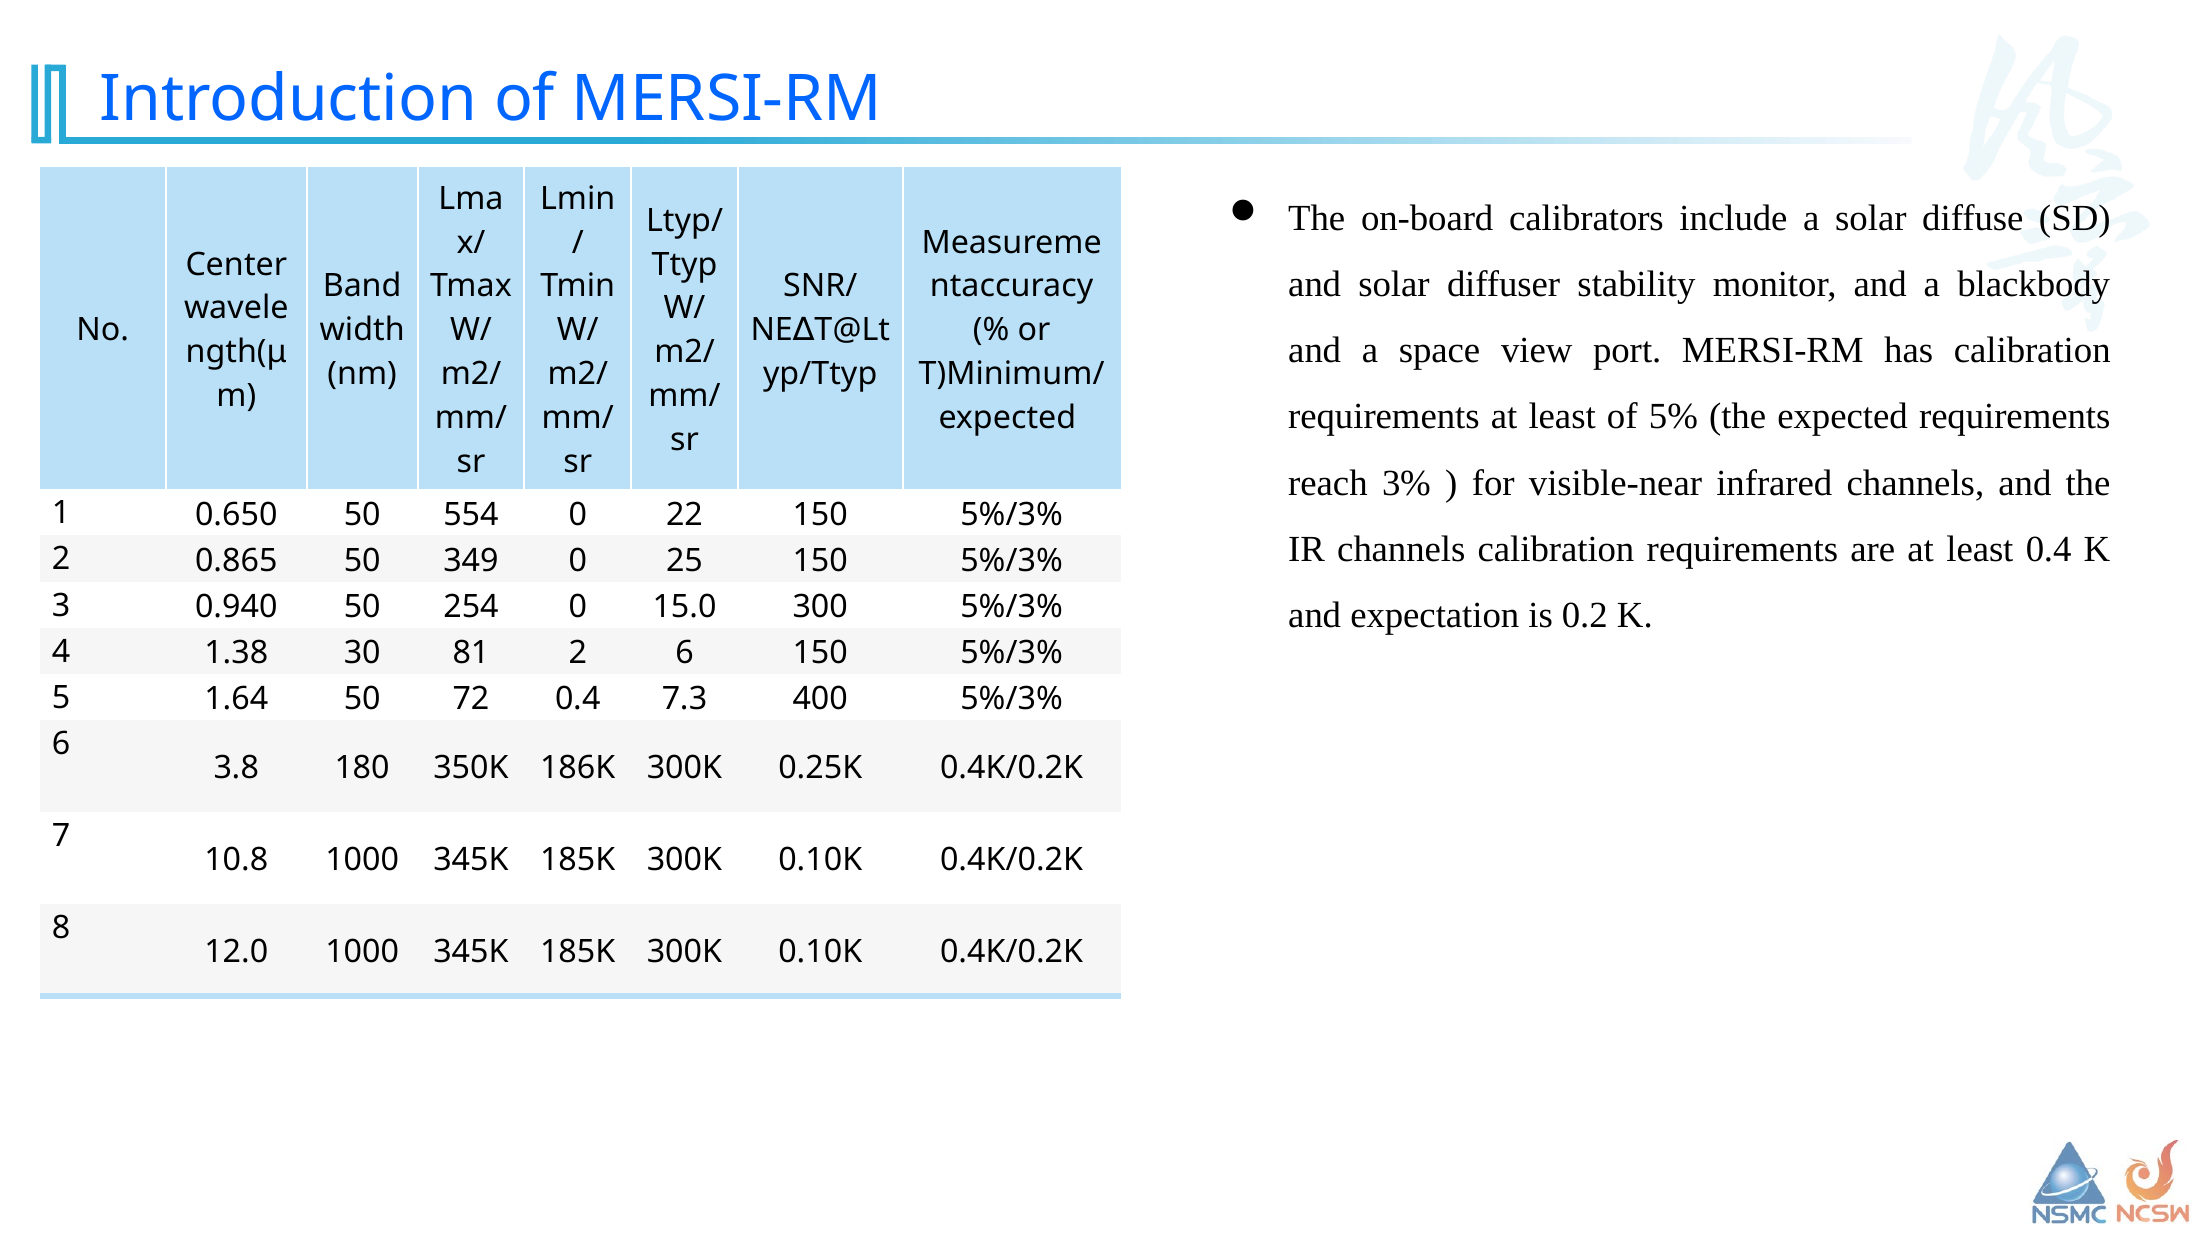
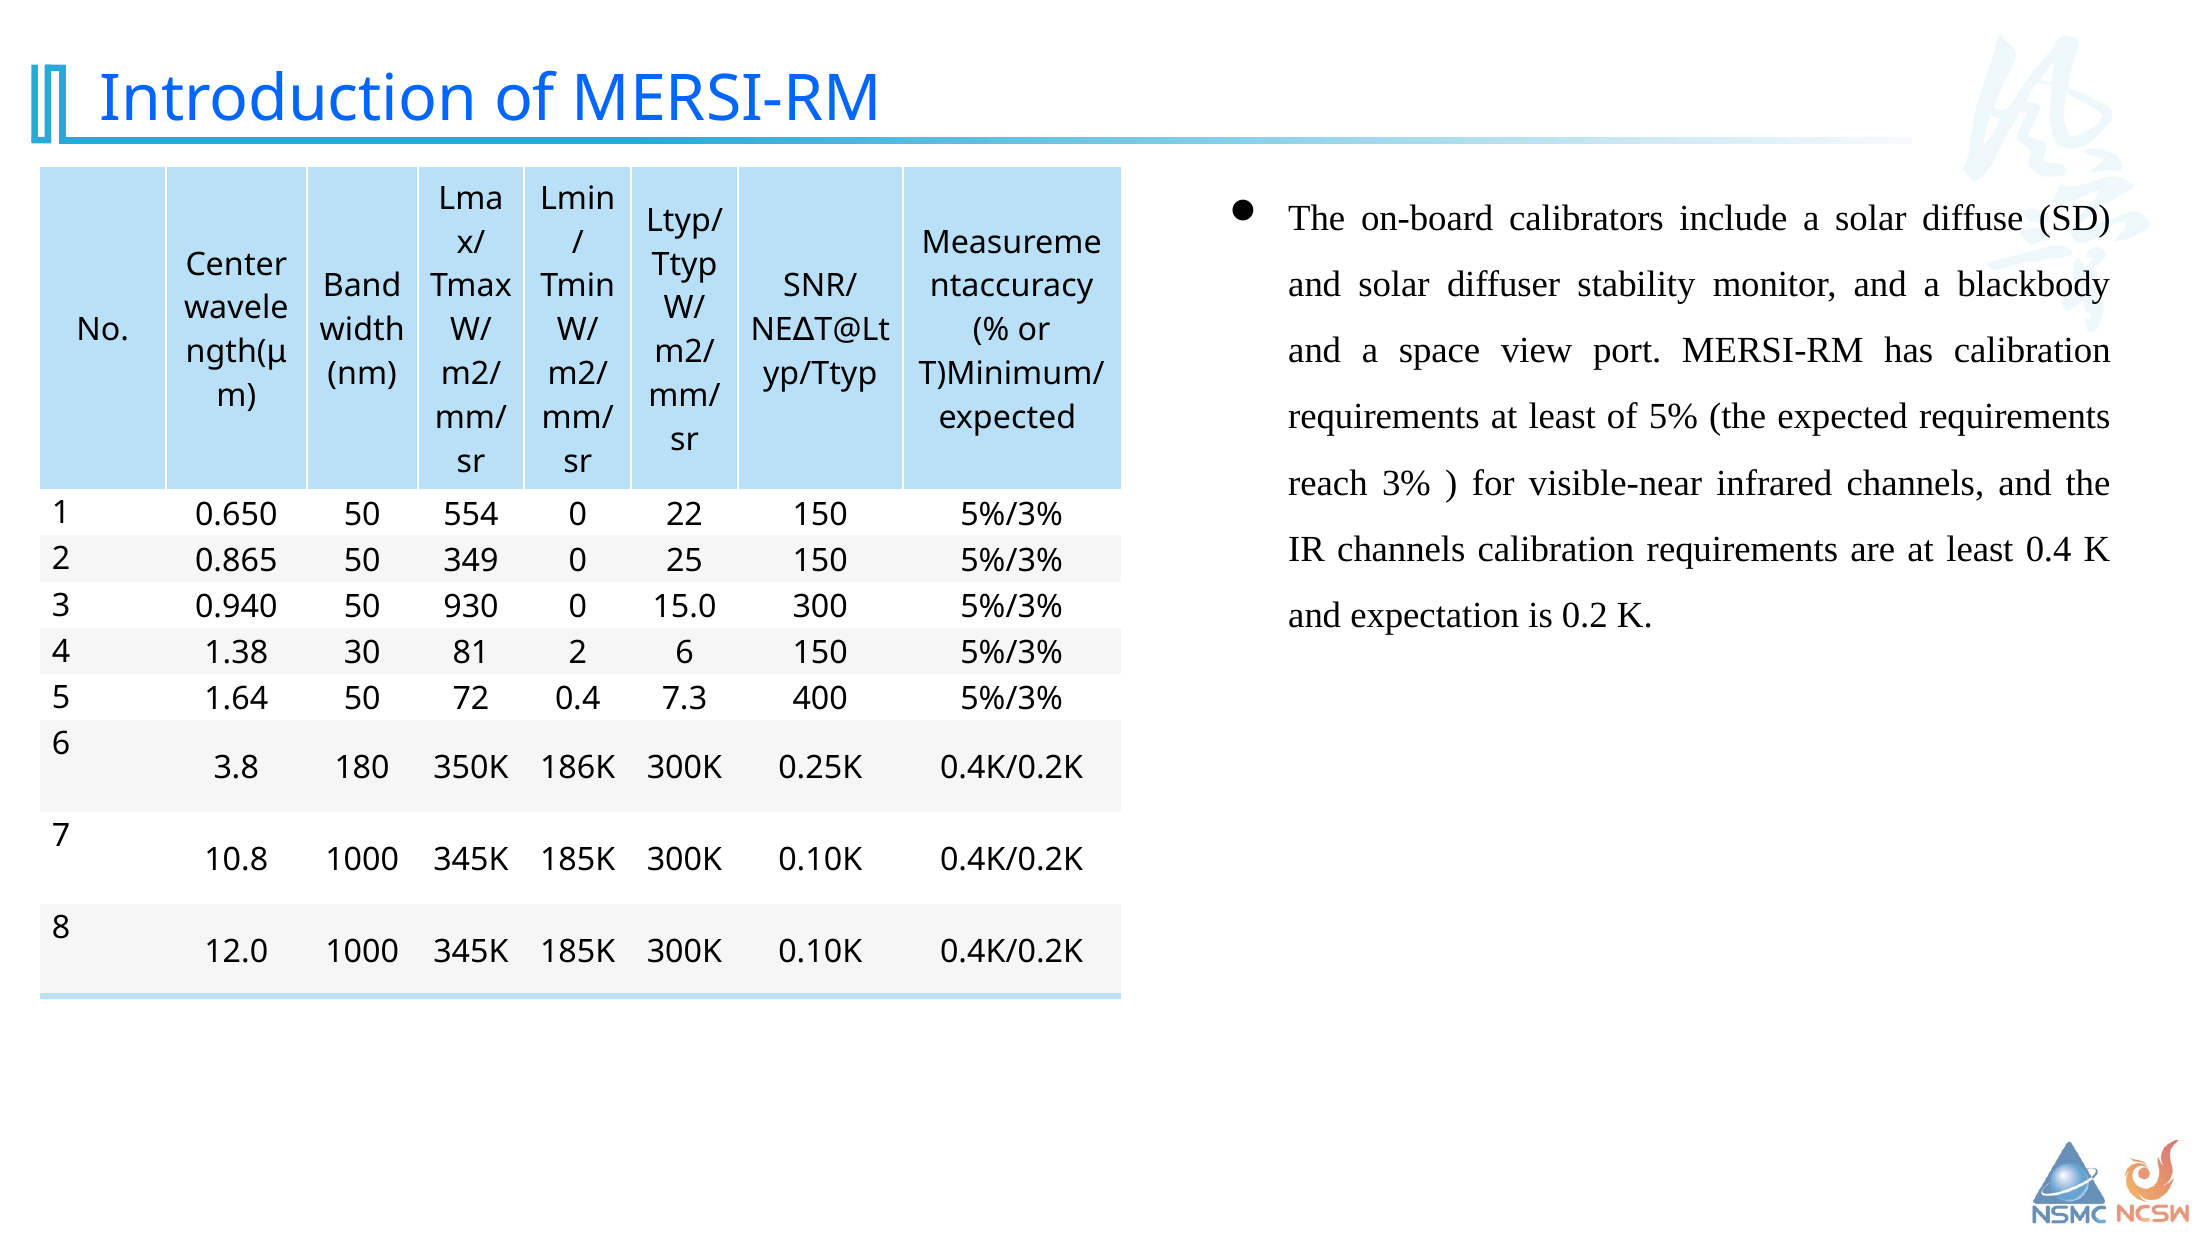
254: 254 -> 930 (471, 607)
